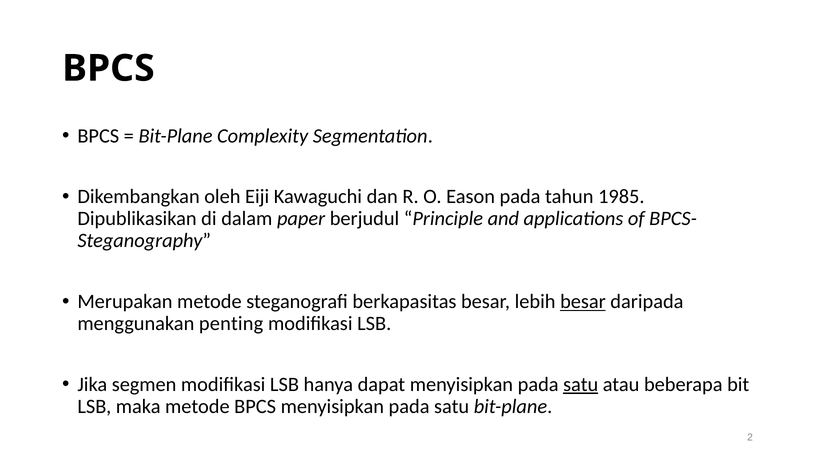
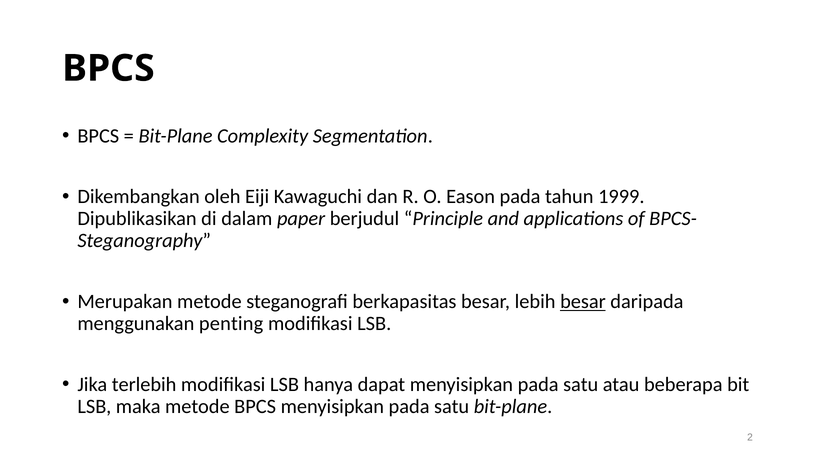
1985: 1985 -> 1999 (621, 197)
segmen: segmen -> terlebih (144, 385)
satu underline: present -> none (581, 385)
